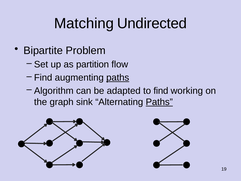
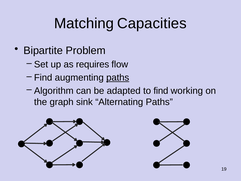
Undirected: Undirected -> Capacities (152, 23)
partition: partition -> requires (93, 64)
Paths underline: present -> none (159, 102)
